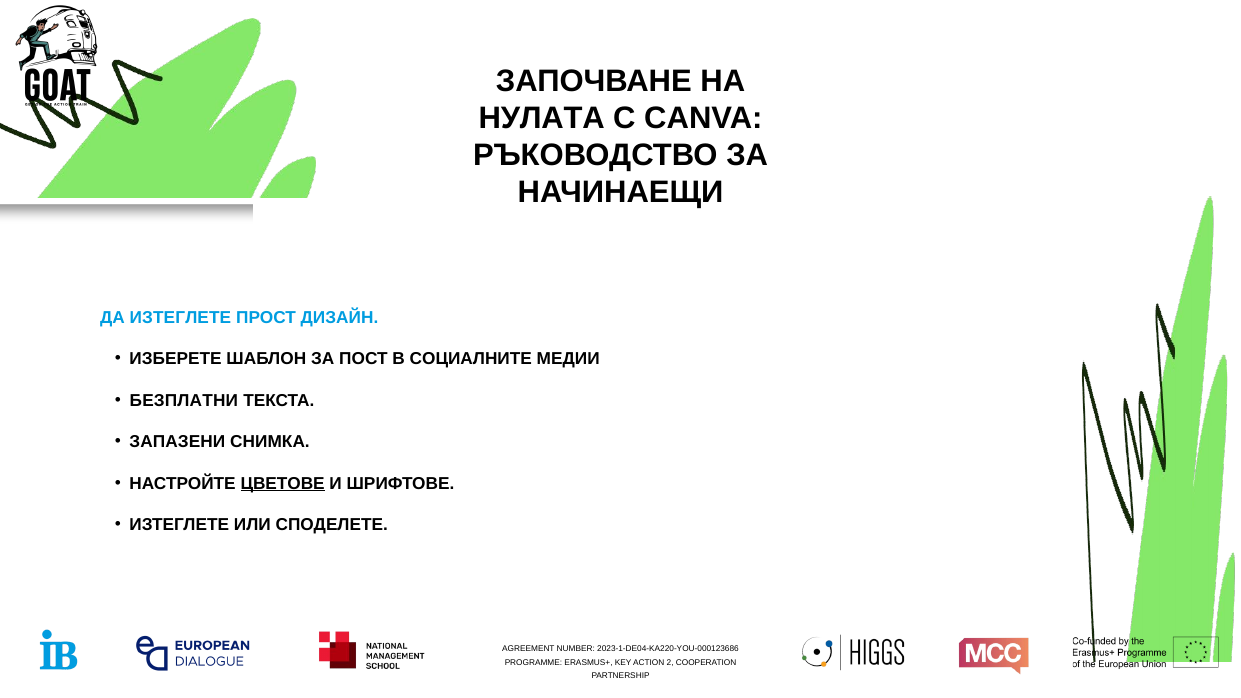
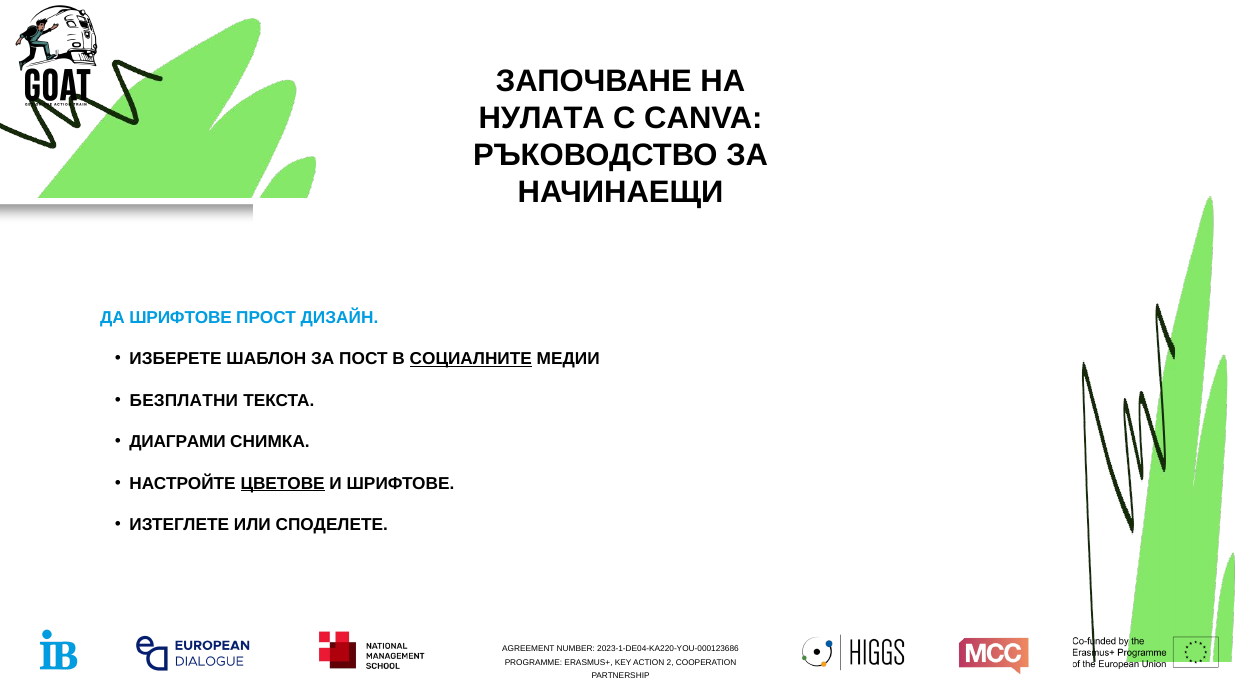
ДА ИЗТЕГЛЕТЕ: ИЗТЕГЛЕТЕ -> ШРИФТОВЕ (181, 318)
СОЦИАЛНИТЕ underline: none -> present (471, 359)
ЗАПАЗЕНИ: ЗАПАЗЕНИ -> ДИАГРАМИ (178, 442)
